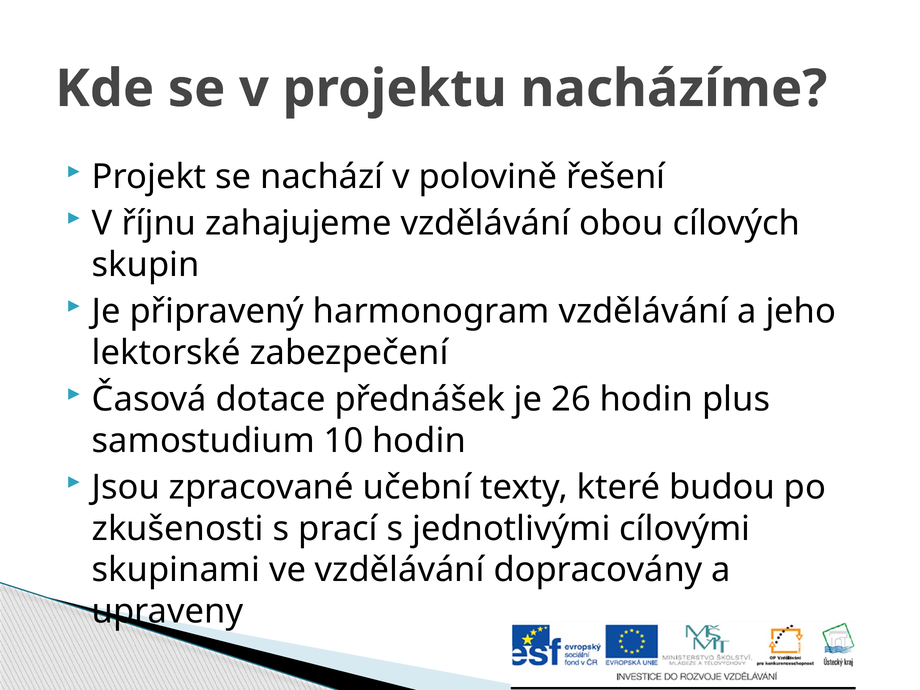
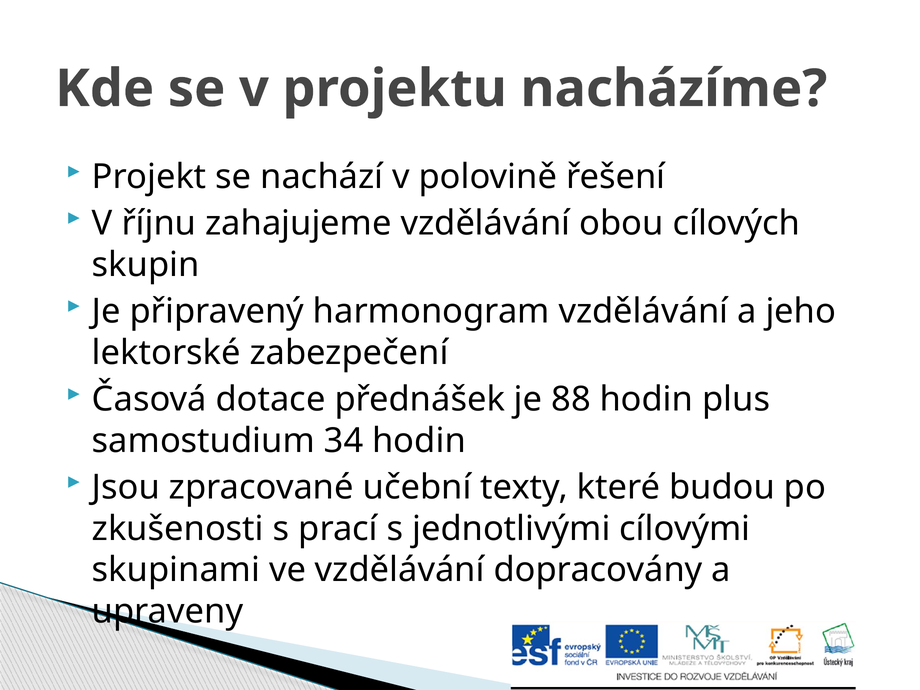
26: 26 -> 88 (571, 399)
10: 10 -> 34 (344, 441)
